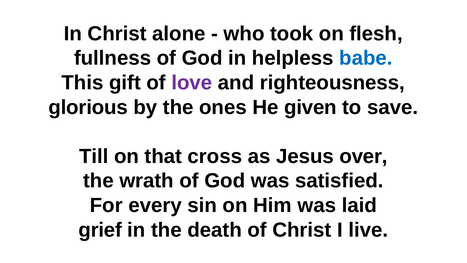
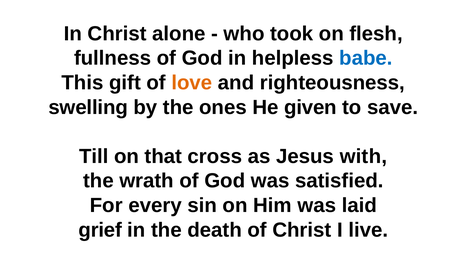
love colour: purple -> orange (192, 83)
glorious: glorious -> swelling (88, 107)
over: over -> with (363, 156)
